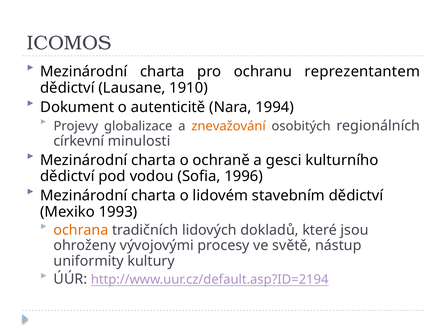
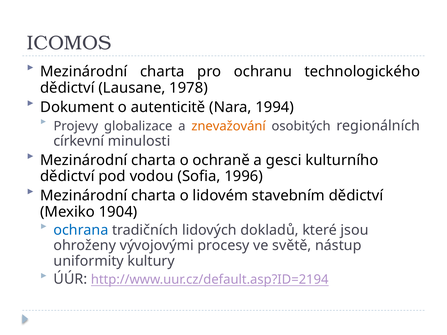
reprezentantem: reprezentantem -> technologického (362, 72)
1910: 1910 -> 1978 (189, 88)
1993: 1993 -> 1904 (118, 212)
ochrana colour: orange -> blue (81, 230)
